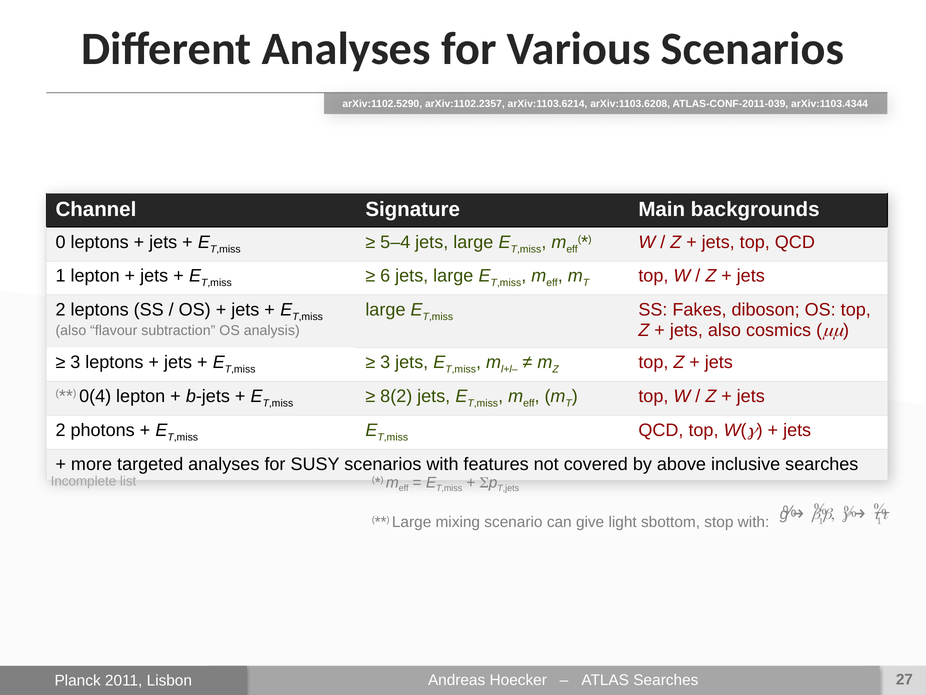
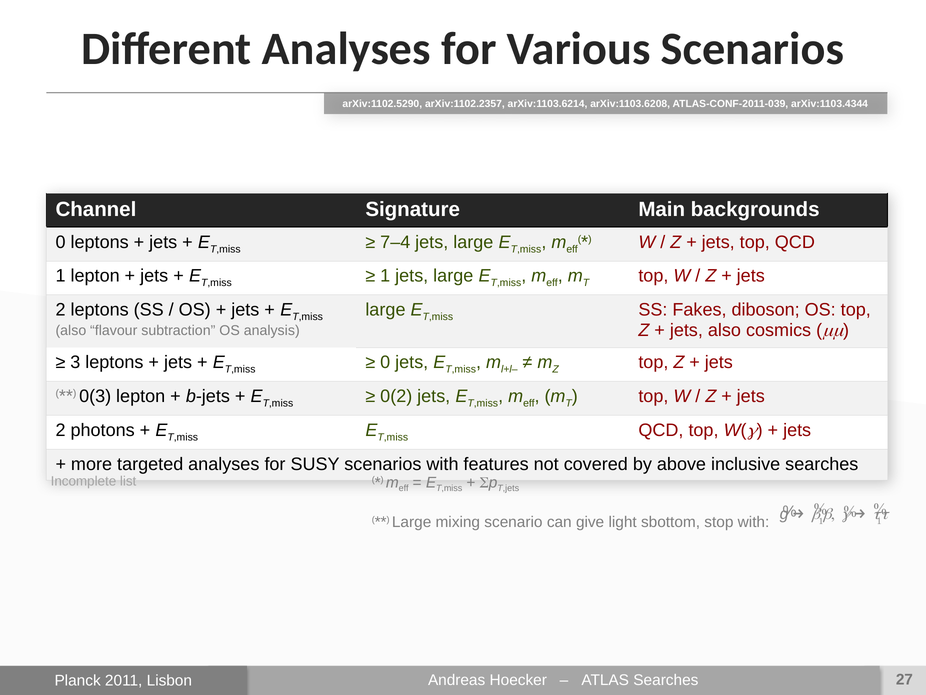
5–4: 5–4 -> 7–4 (395, 242)
6: 6 -> 1 (385, 276)
3: 3 -> 0 (385, 362)
0(4: 0(4 -> 0(3 (95, 396)
8(2: 8(2 -> 0(2 (396, 396)
